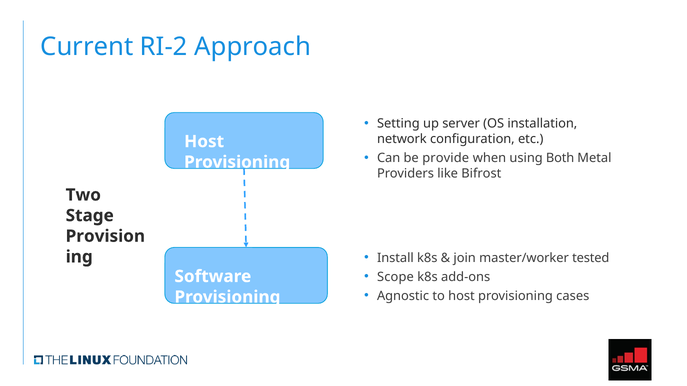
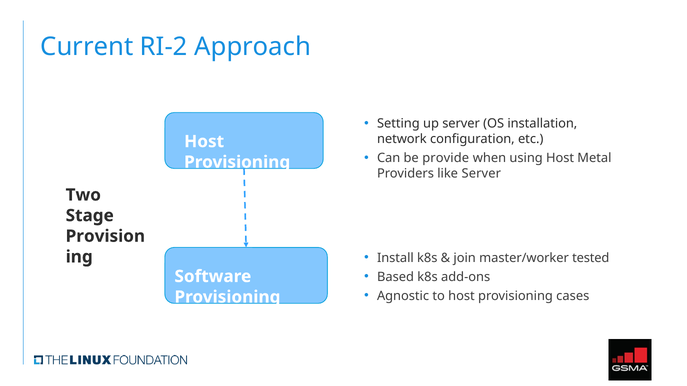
using Both: Both -> Host (560, 158)
like Bifrost: Bifrost -> Server (481, 174)
Scope: Scope -> Based (396, 277)
